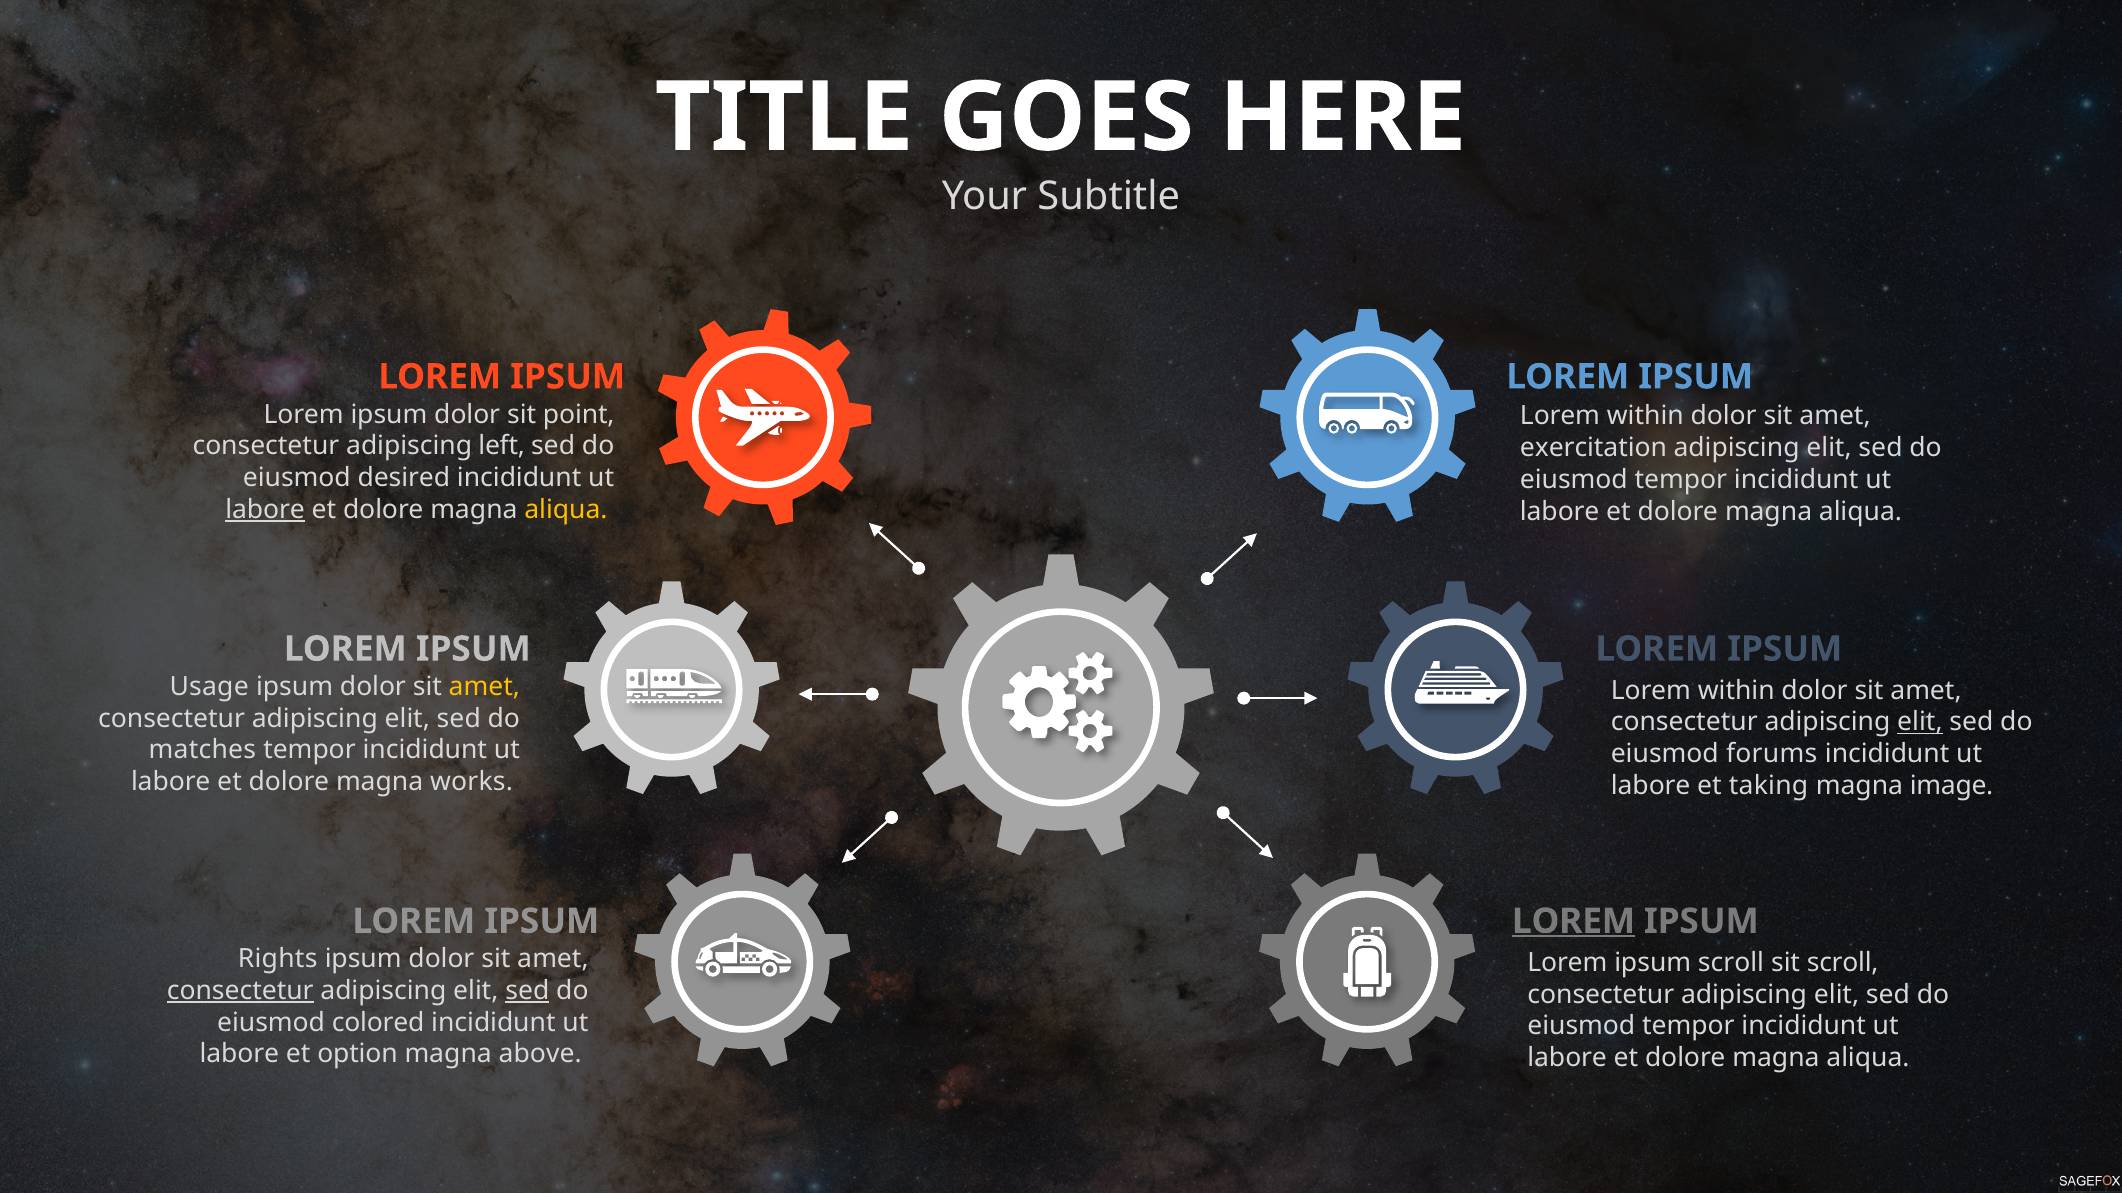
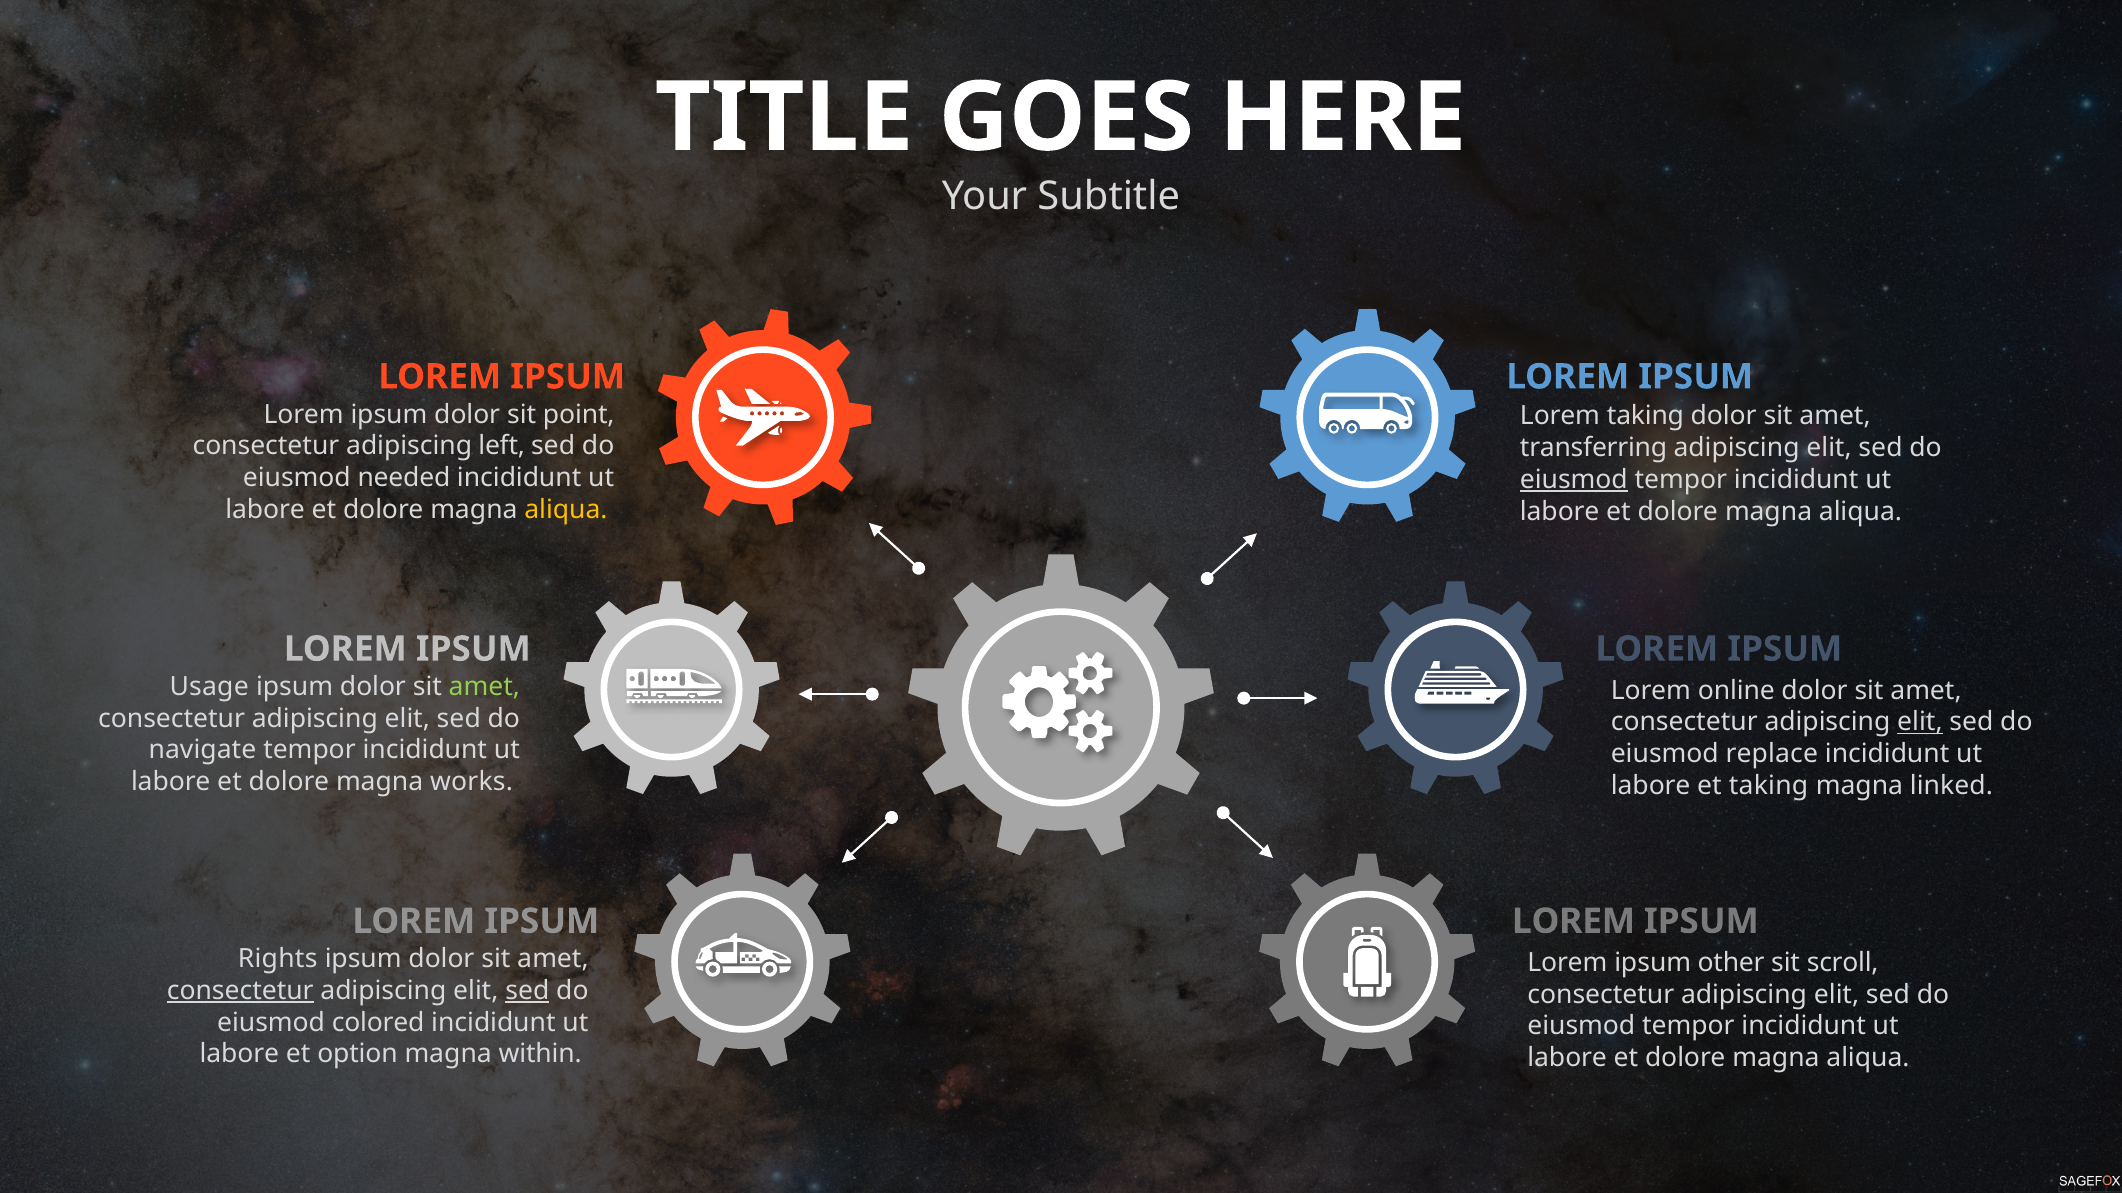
within: within -> taking (1645, 416)
exercitation: exercitation -> transferring (1594, 448)
desired: desired -> needed (404, 478)
eiusmod underline: none -> present (1574, 480)
labore underline: present -> none (265, 510)
amet colour: yellow -> light green (484, 687)
within: within -> online (1736, 691)
matches: matches -> navigate (202, 751)
forums: forums -> replace (1772, 754)
image: image -> linked (1951, 786)
LOREM underline: present -> none (1574, 922)
ipsum scroll: scroll -> other (1731, 963)
above: above -> within (540, 1055)
